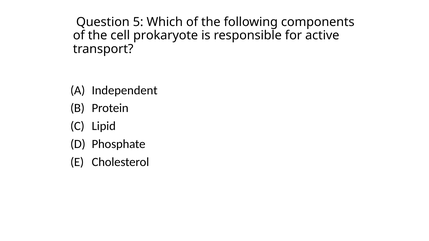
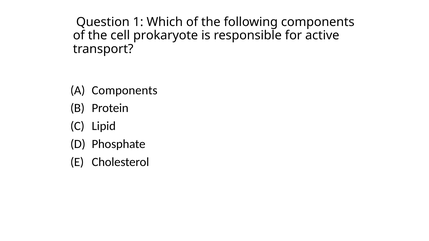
5: 5 -> 1 (138, 22)
Independent: Independent -> Components (125, 90)
